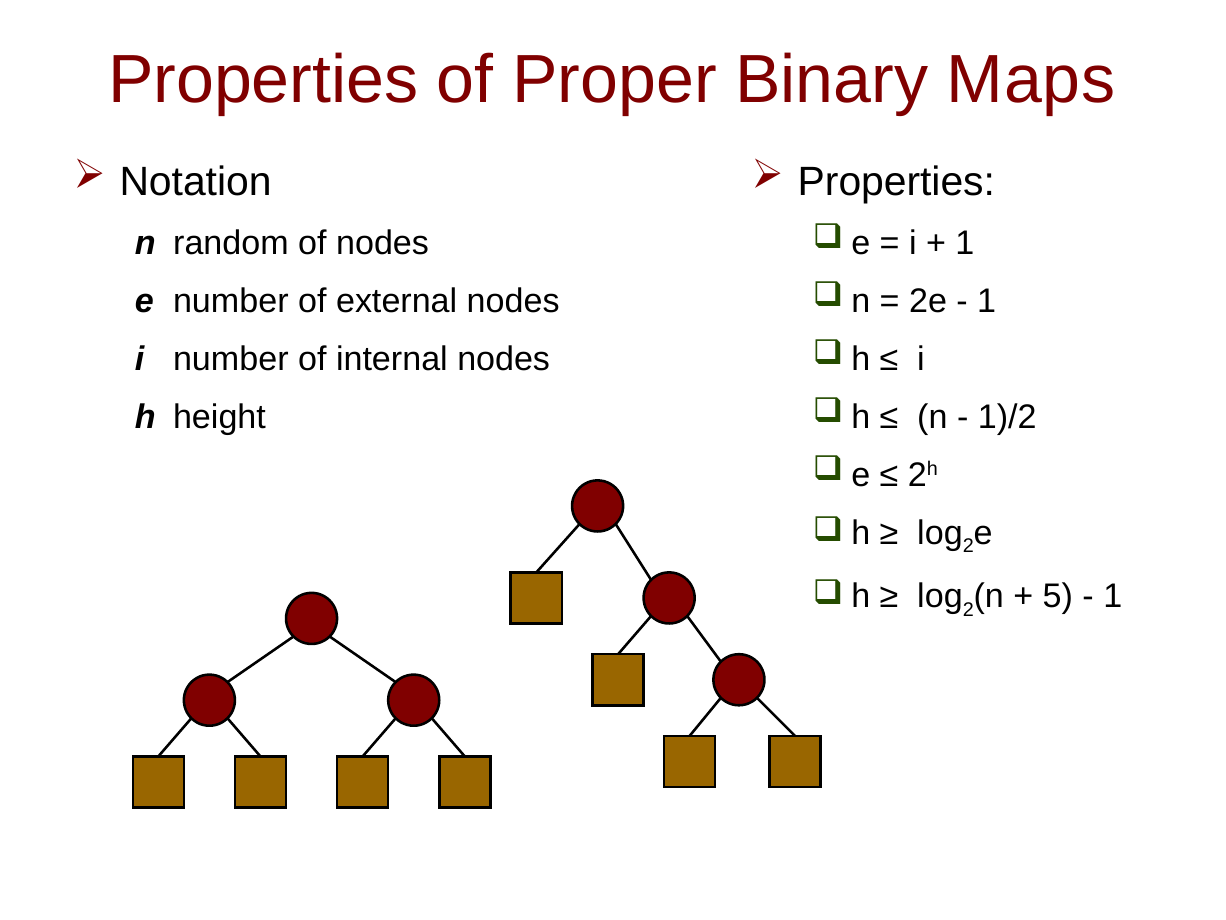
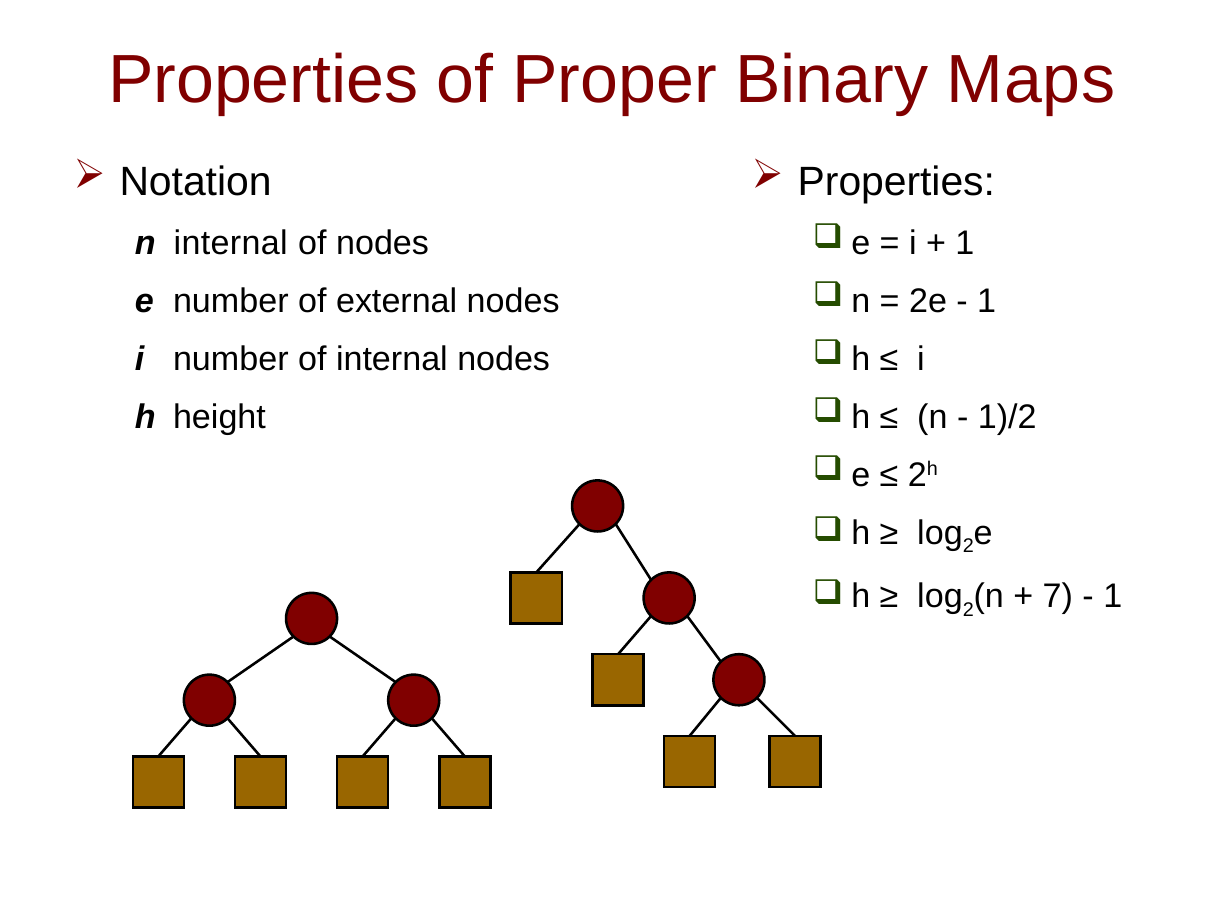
n random: random -> internal (231, 243)
5: 5 -> 7 (1058, 596)
